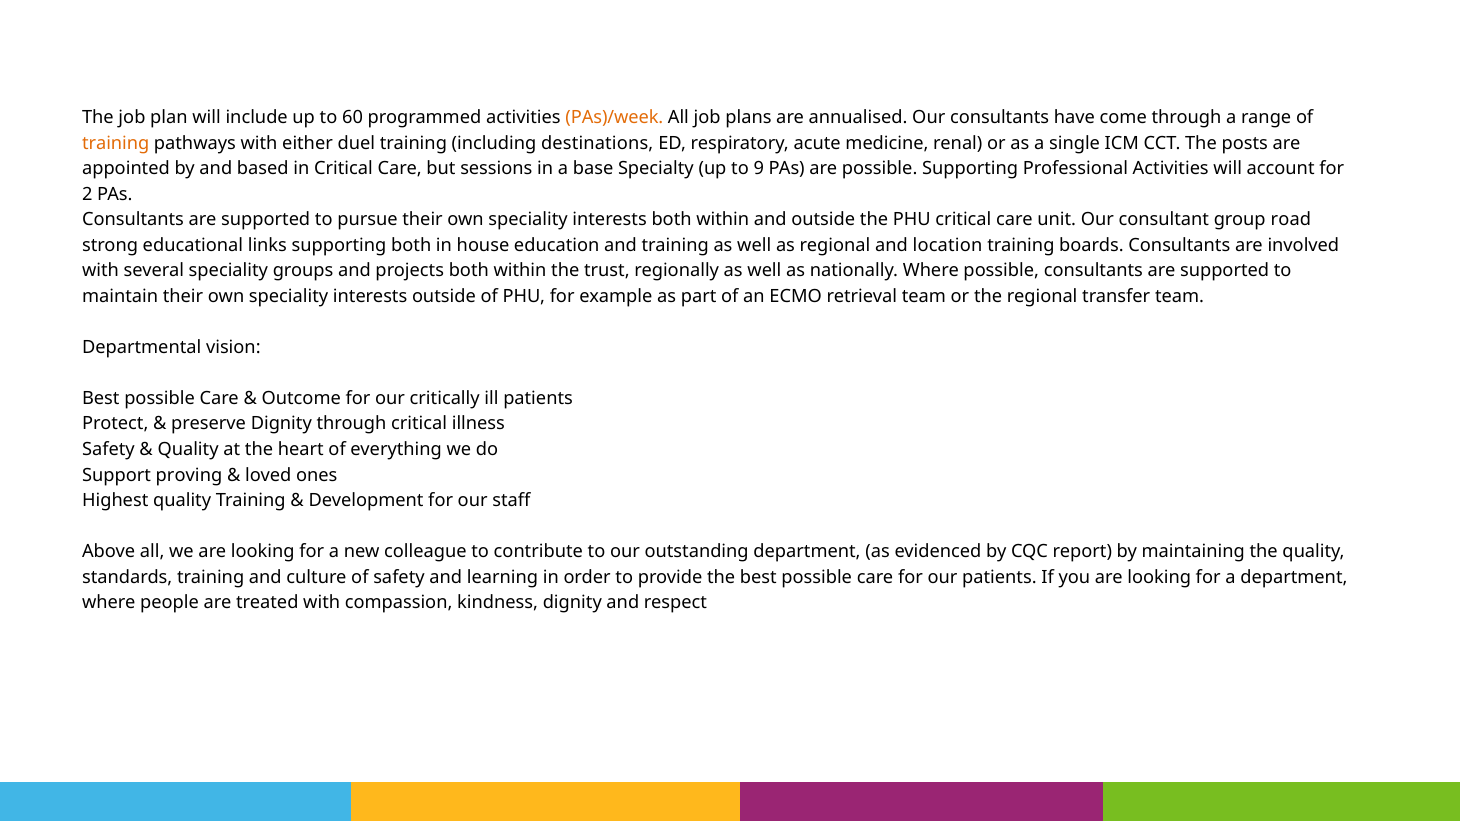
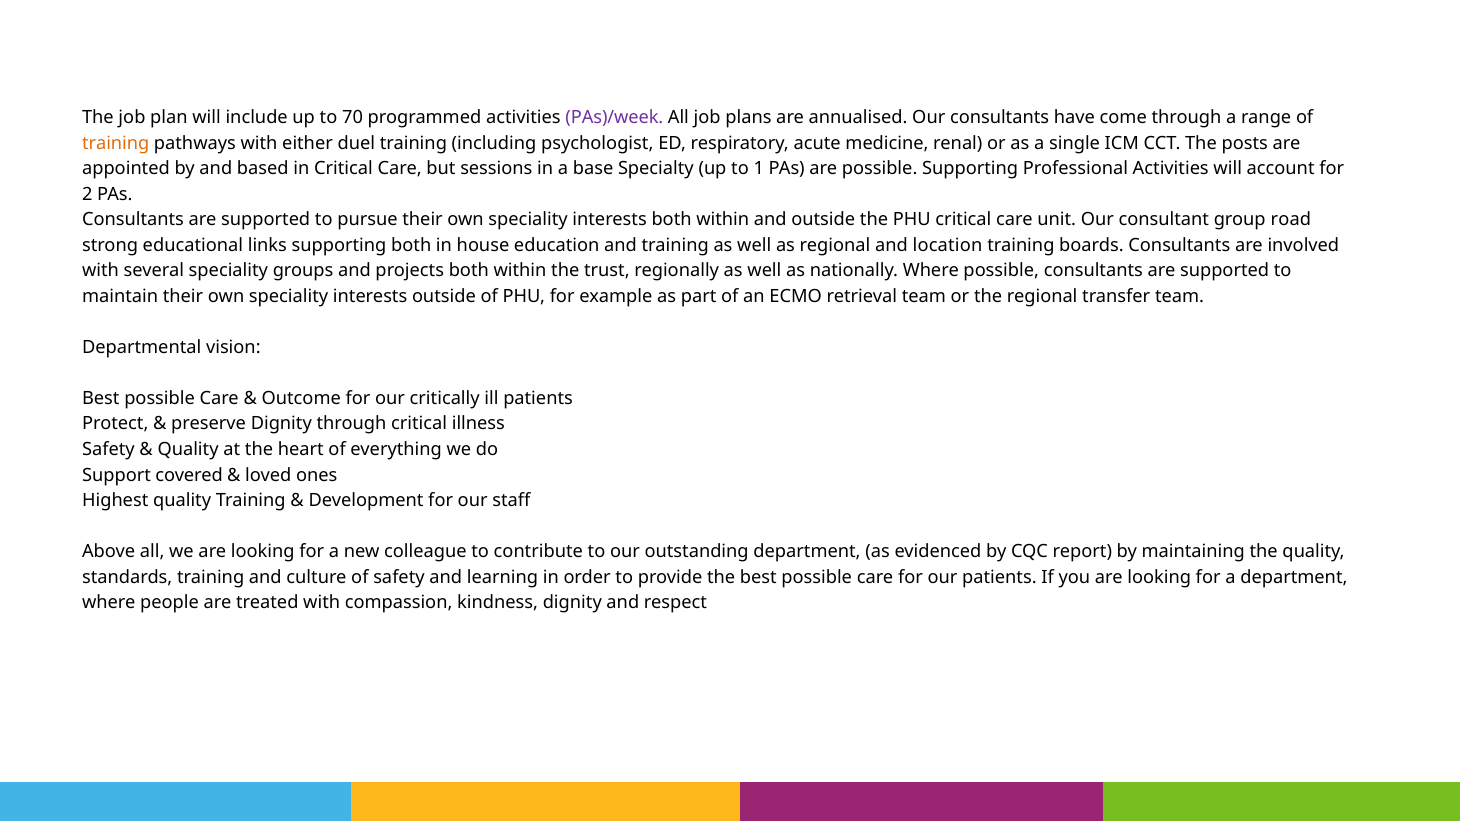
60: 60 -> 70 (353, 117)
PAs)/week colour: orange -> purple (614, 117)
destinations: destinations -> psychologist (597, 143)
9: 9 -> 1 (759, 169)
proving: proving -> covered (189, 475)
